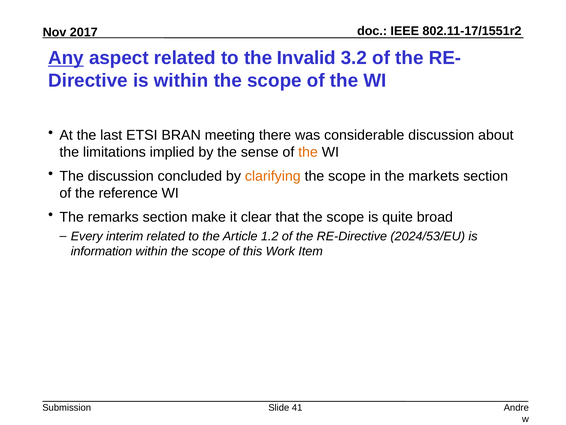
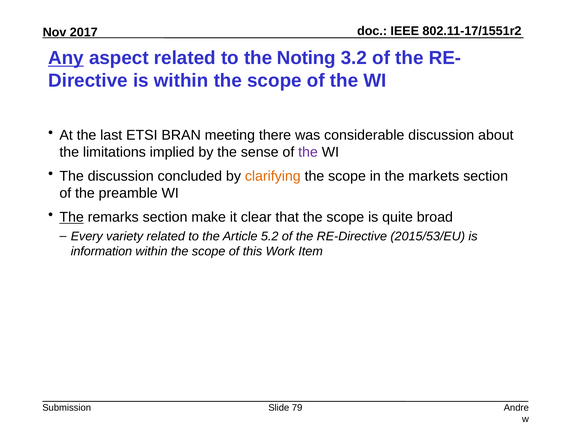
Invalid: Invalid -> Noting (306, 58)
the colour: orange -> purple (308, 152)
reference: reference -> preamble (128, 193)
The underline: none -> present (72, 217)
interim: interim -> variety (125, 236)
1.2: 1.2 -> 5.2 (270, 236)
2024/53/EU: 2024/53/EU -> 2015/53/EU (428, 236)
41: 41 -> 79 (297, 407)
